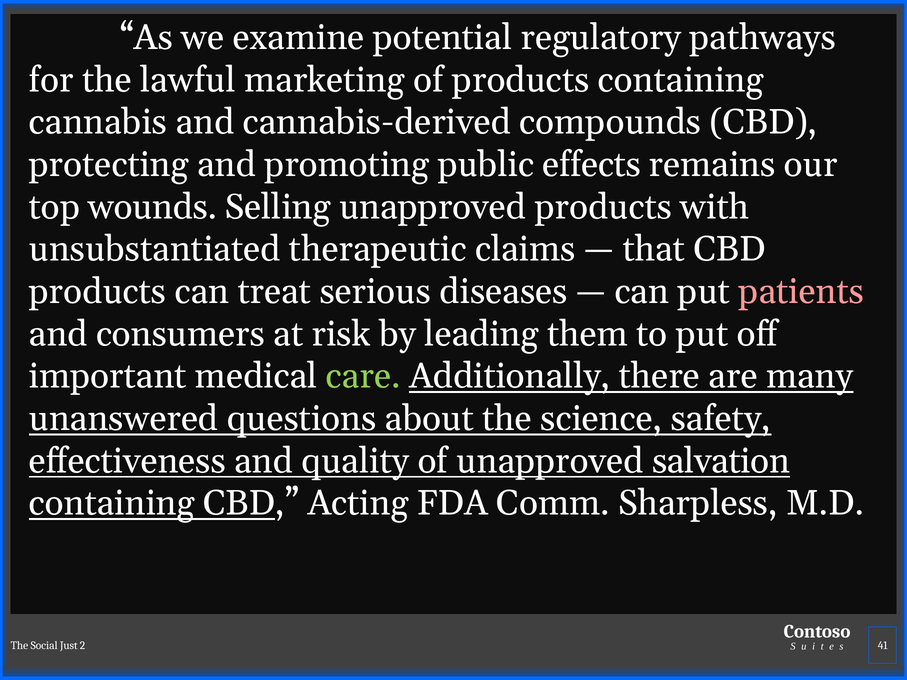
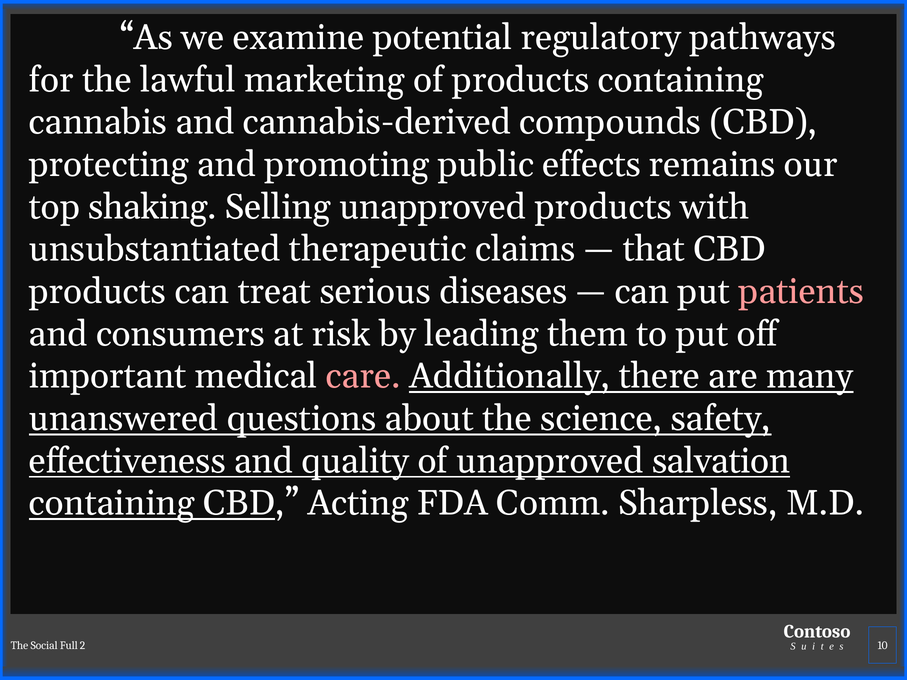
wounds: wounds -> shaking (153, 207)
care colour: light green -> pink (363, 376)
Just: Just -> Full (69, 646)
41: 41 -> 10 (883, 646)
